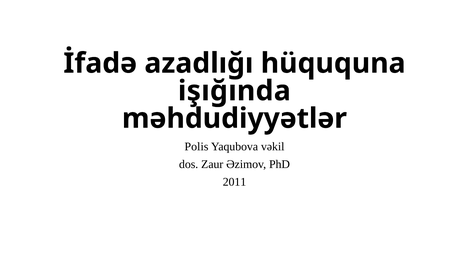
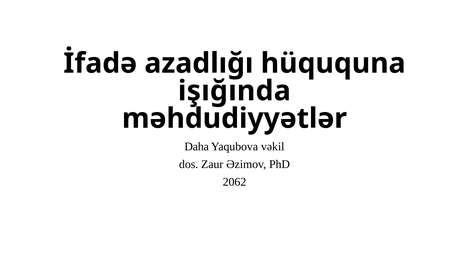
Polis: Polis -> Daha (197, 147)
2011: 2011 -> 2062 (234, 182)
